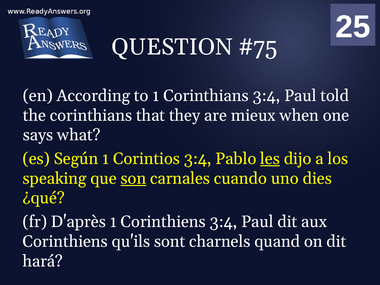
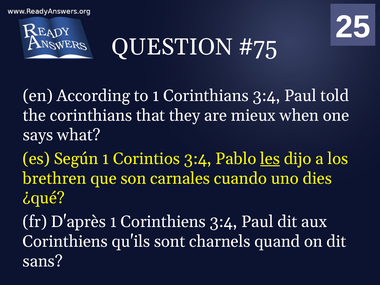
speaking: speaking -> brethren (55, 178)
son underline: present -> none (133, 178)
hará: hará -> sans (43, 261)
